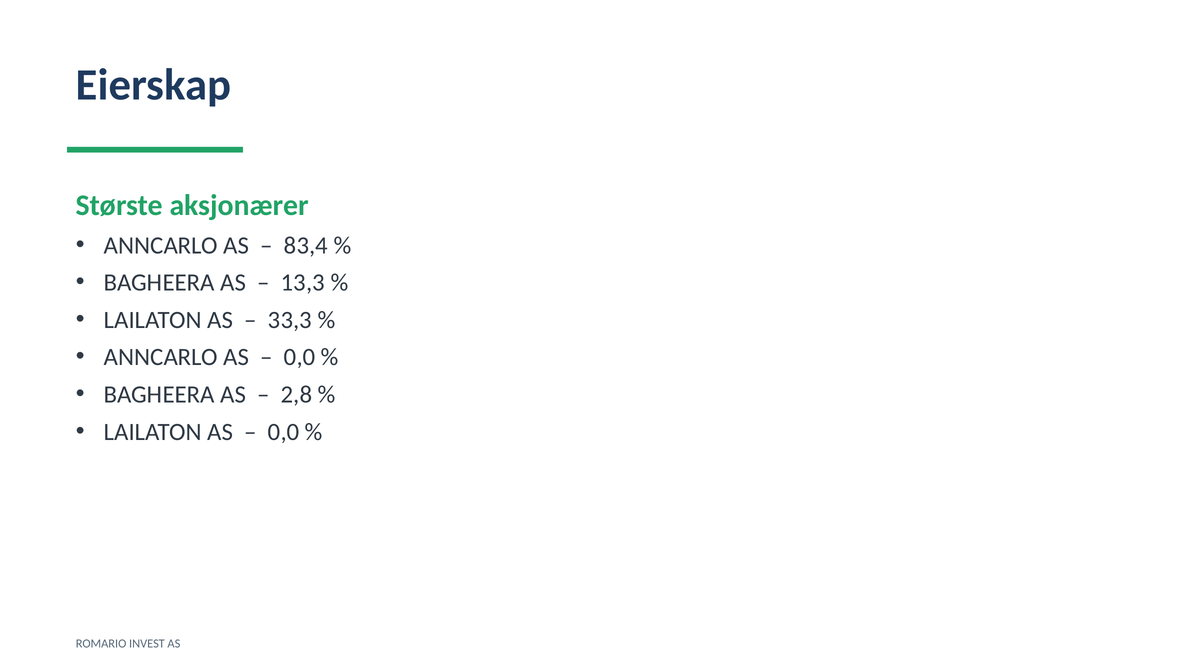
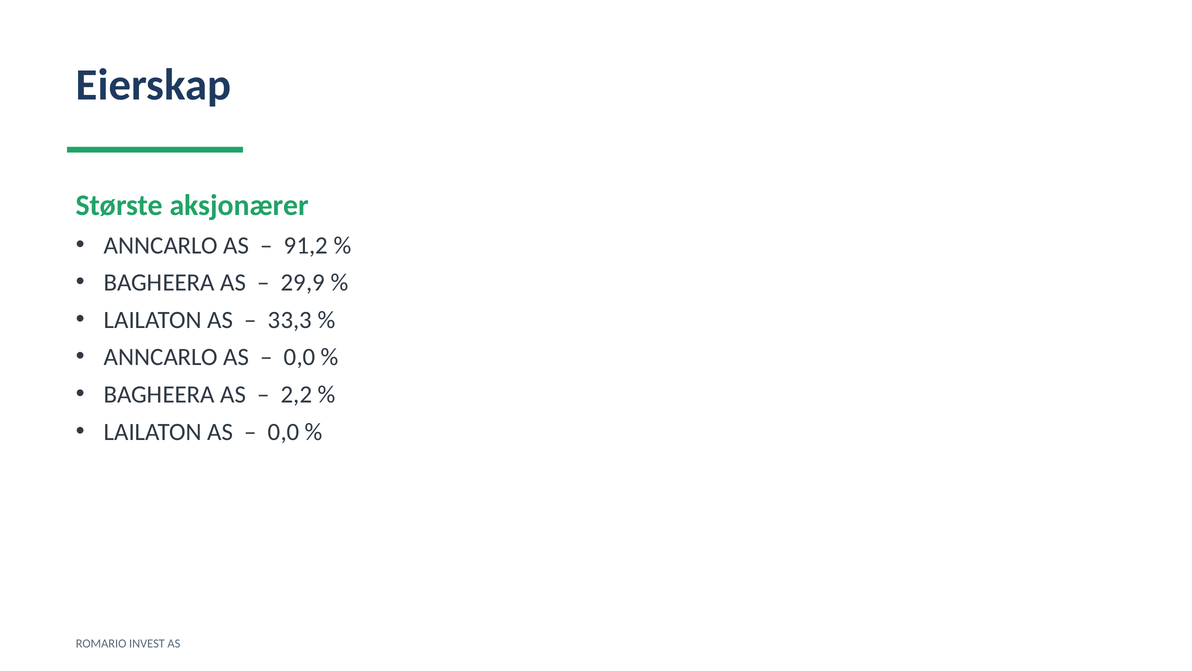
83,4: 83,4 -> 91,2 (306, 245)
13,3: 13,3 -> 29,9 (303, 282)
2,8: 2,8 -> 2,2 (297, 394)
